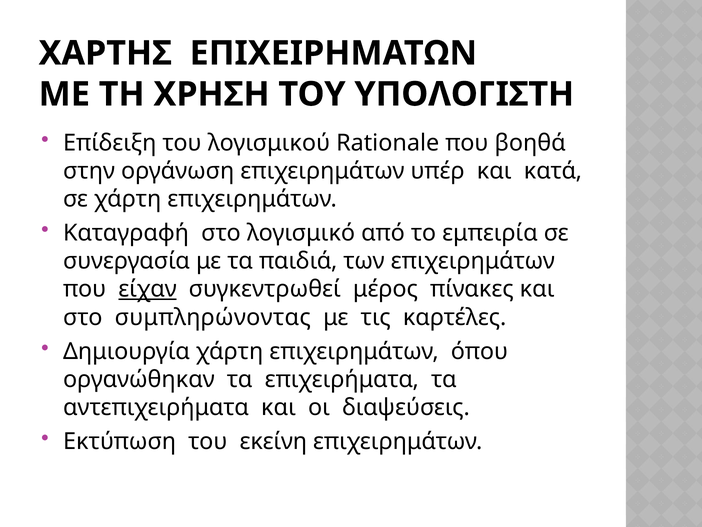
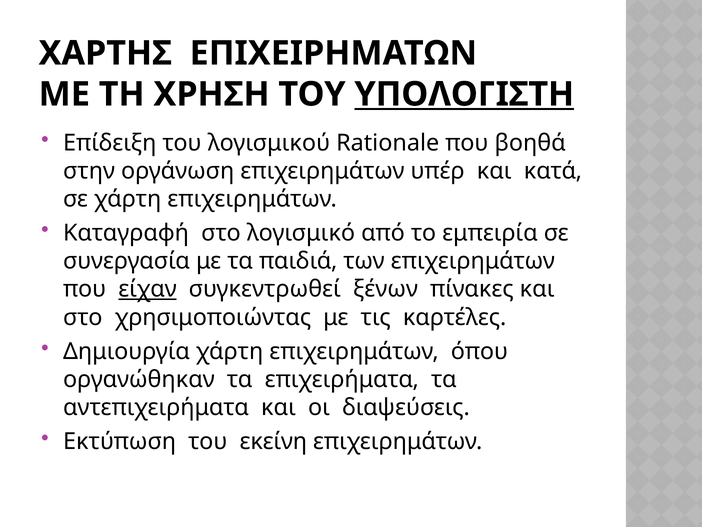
ΥΠΟΛΟΓΙΣΤΗ underline: none -> present (464, 94)
μέρος: μέρος -> ξένων (385, 289)
συμπληρώνοντας: συμπληρώνοντας -> χρησιμοποιώντας (213, 317)
